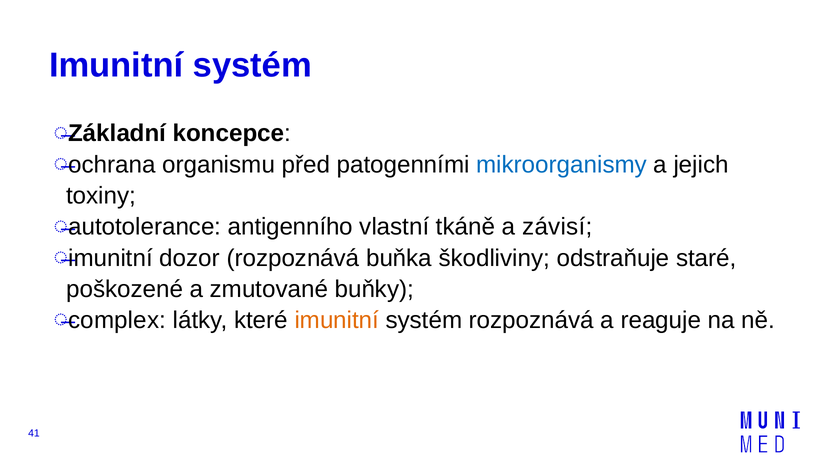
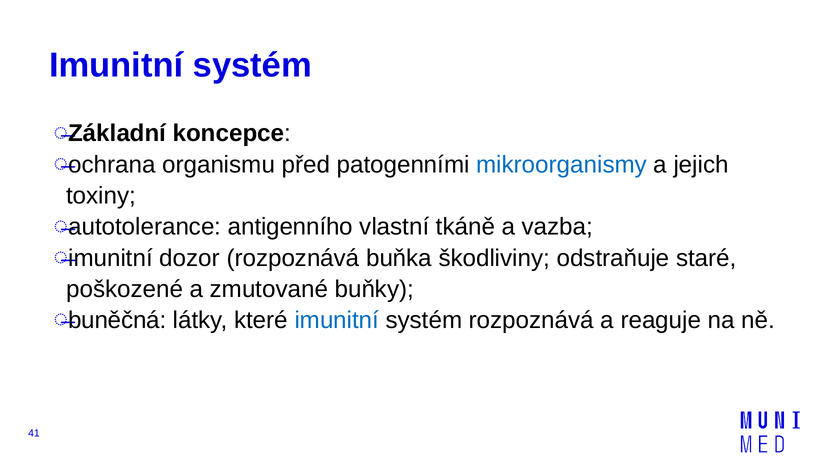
závisí: závisí -> vazba (557, 227)
complex: complex -> buněčná (117, 320)
imunitní colour: orange -> blue (337, 320)
